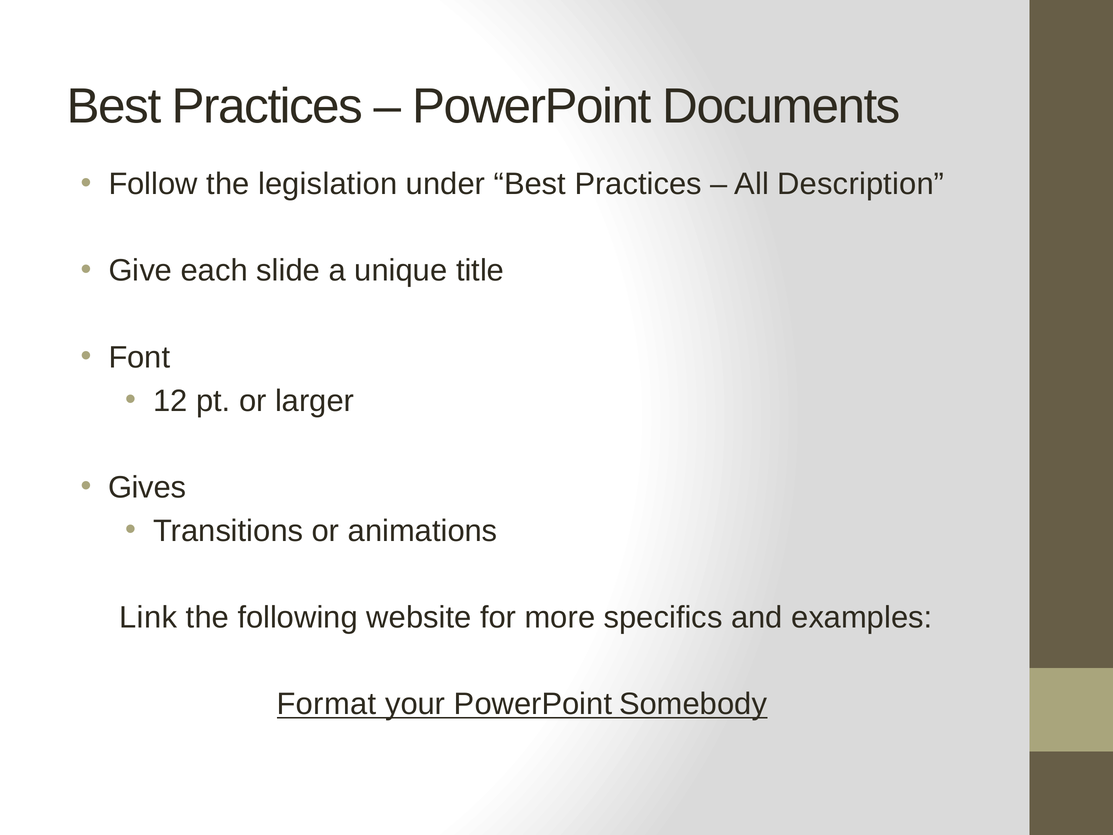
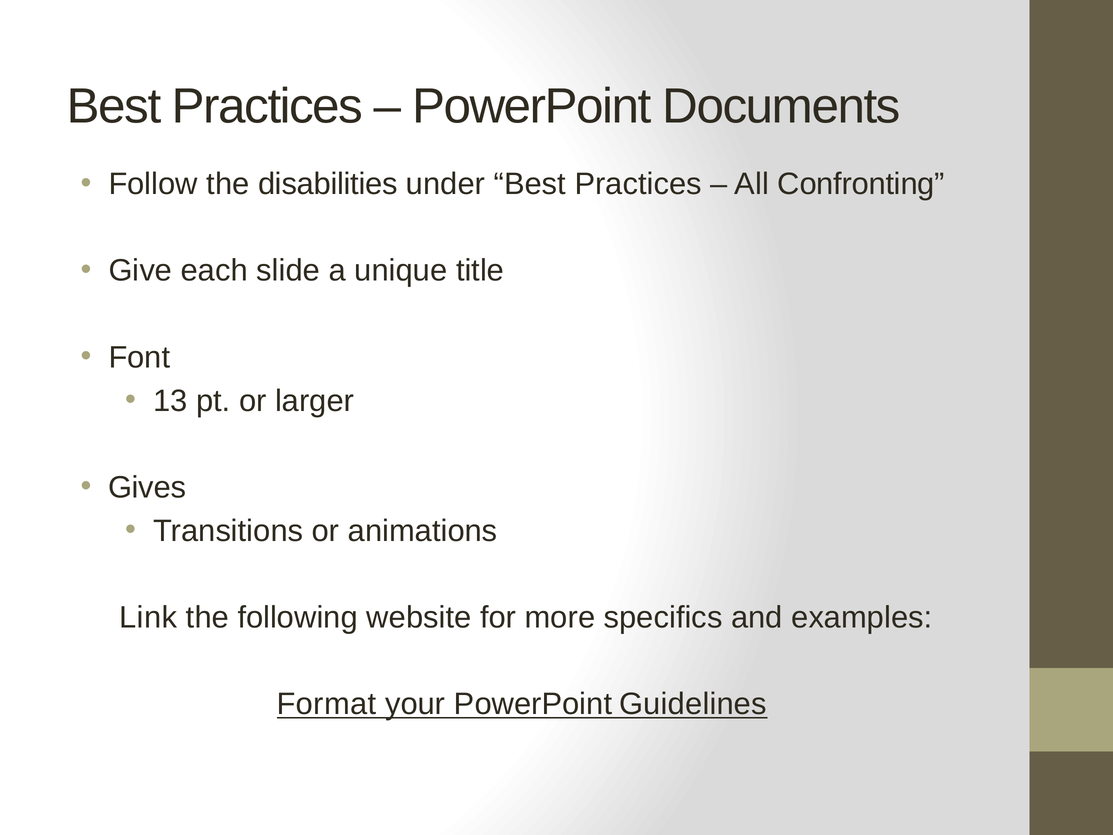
legislation: legislation -> disabilities (328, 184)
Description: Description -> Confronting (861, 184)
12: 12 -> 13 (170, 401)
Somebody: Somebody -> Guidelines (693, 704)
